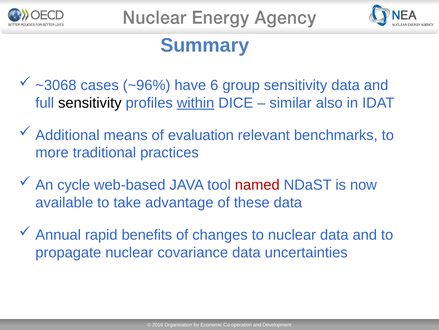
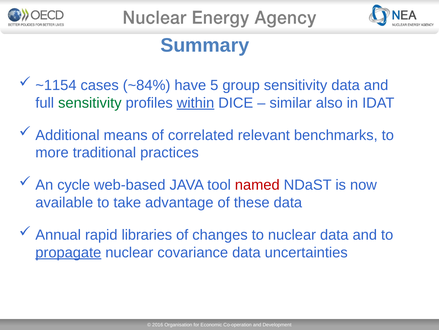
~3068: ~3068 -> ~1154 (56, 85)
~96%: ~96% -> ~84% (147, 85)
6: 6 -> 5 (214, 85)
sensitivity colour: black -> green (90, 103)
evaluation: evaluation -> correlated (201, 135)
benefits: benefits -> libraries (147, 234)
propagate underline: none -> present (68, 252)
